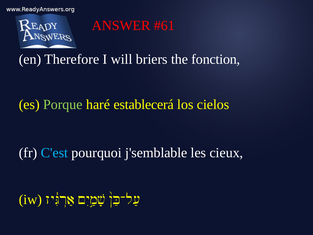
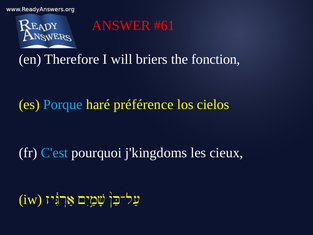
Porque colour: light green -> light blue (63, 104)
establecerá: establecerá -> préférence (144, 104)
j'semblable: j'semblable -> j'kingdoms (156, 153)
